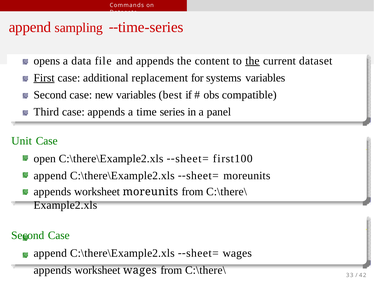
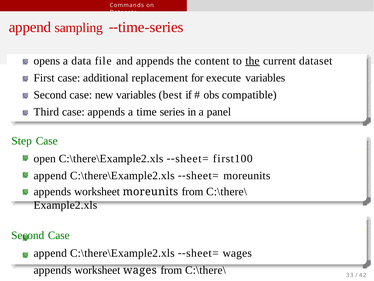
First underline: present -> none (44, 78)
systems: systems -> execute (224, 78)
Unit: Unit -> Step (22, 141)
